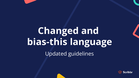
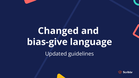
bias-this: bias-this -> bias-give (47, 42)
